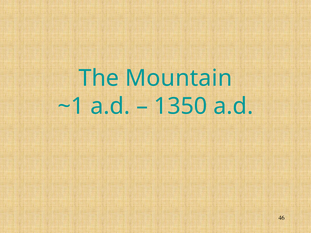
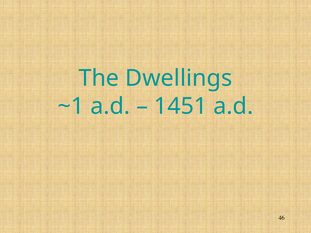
Mountain: Mountain -> Dwellings (179, 78)
1350: 1350 -> 1451 (181, 106)
